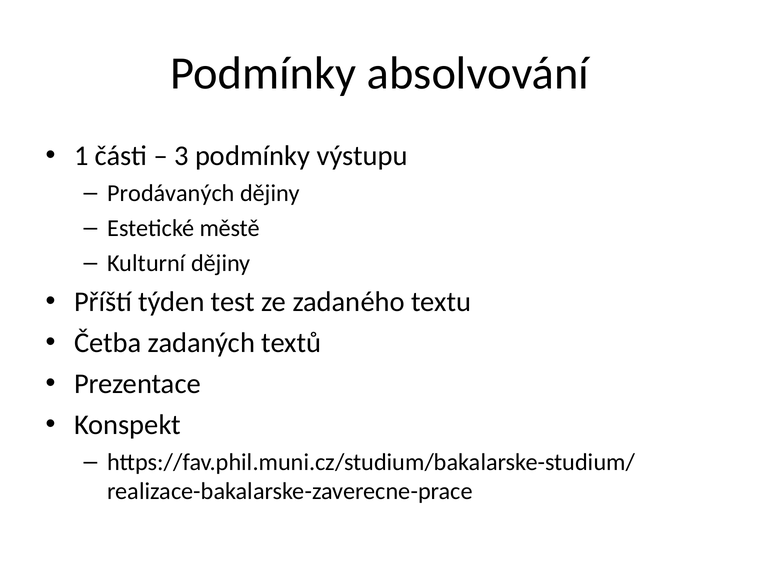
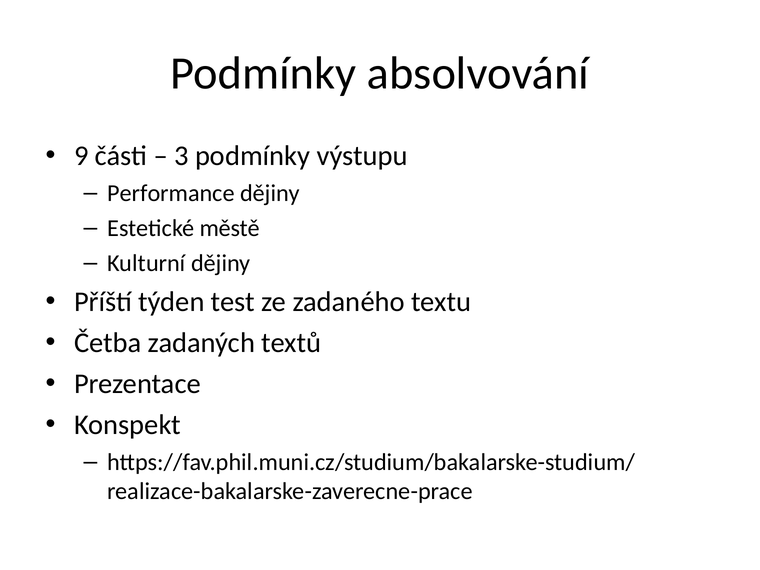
1: 1 -> 9 (81, 156)
Prodávaných: Prodávaných -> Performance (171, 193)
